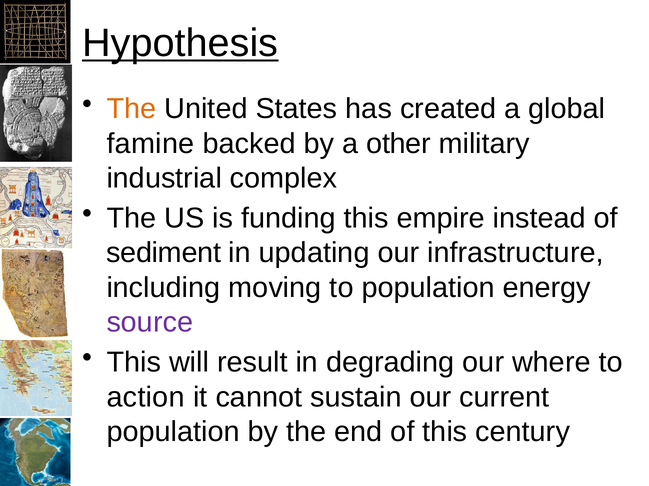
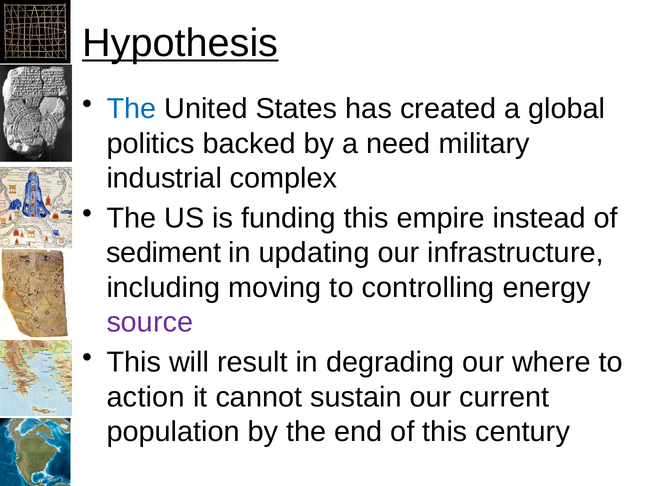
The colour: orange -> blue (131, 109)
famine: famine -> politics (151, 144)
other: other -> need (398, 144)
to population: population -> controlling (428, 288)
